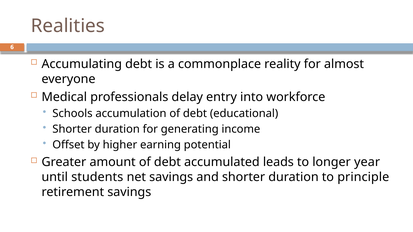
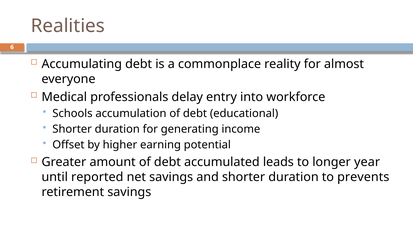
students: students -> reported (97, 177)
principle: principle -> prevents (363, 177)
